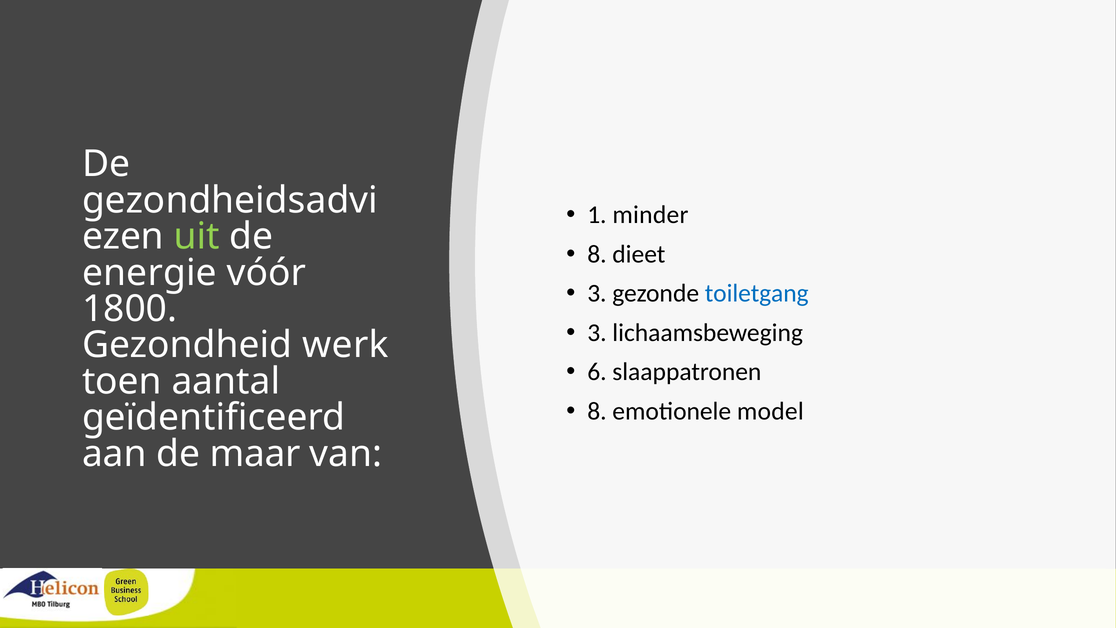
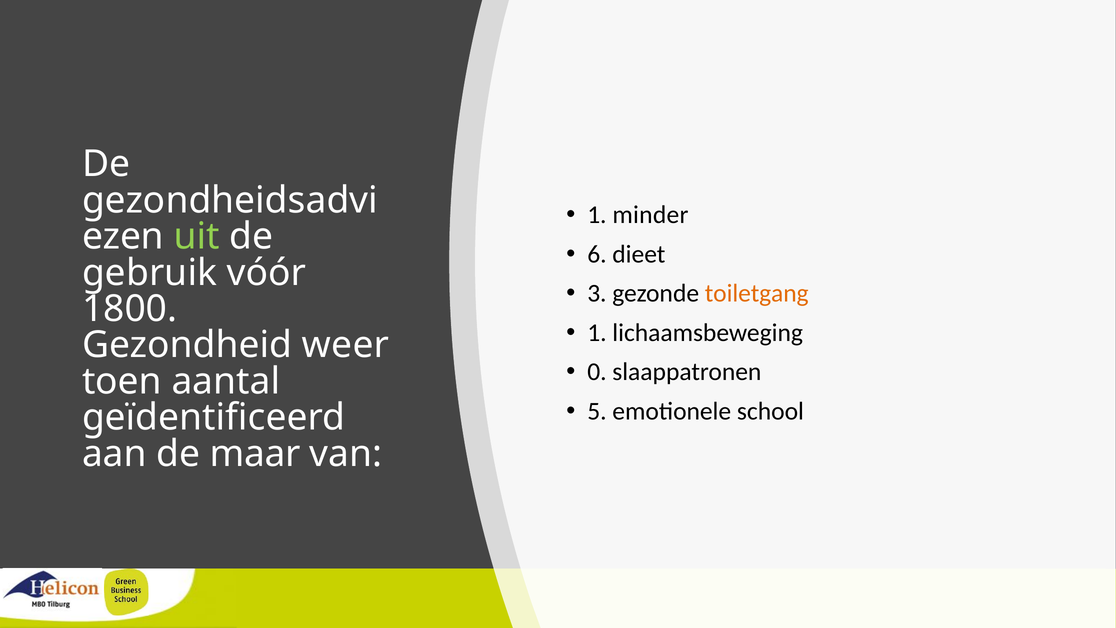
8: 8 -> 6 (597, 254)
energie: energie -> gebruik (150, 273)
toiletgang colour: blue -> orange (757, 293)
3: 3 -> 1 (597, 333)
werk: werk -> weer (345, 345)
6: 6 -> 0 (597, 372)
8: 8 -> 5 (597, 411)
model: model -> school (770, 411)
